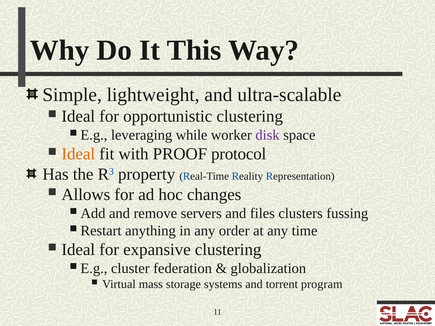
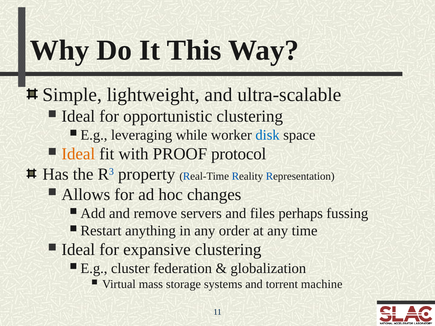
disk colour: purple -> blue (268, 135)
clusters: clusters -> perhaps (301, 214)
program: program -> machine (322, 284)
